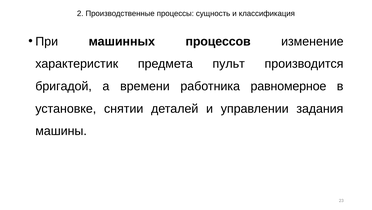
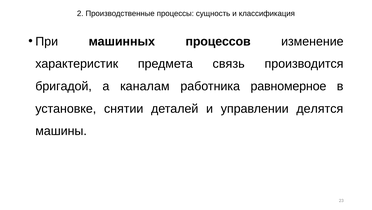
пульт: пульт -> связь (229, 64)
времени: времени -> каналам (145, 86)
задания: задания -> делятся (320, 108)
